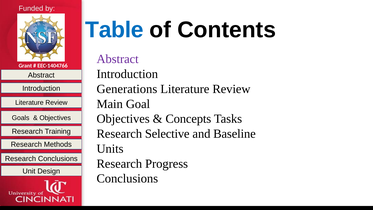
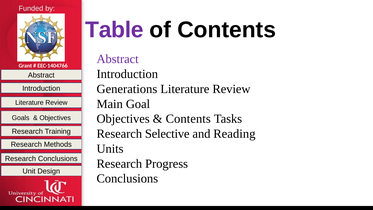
Table colour: blue -> purple (114, 30)
Concepts: Concepts -> Contents (188, 119)
Baseline: Baseline -> Reading (234, 134)
